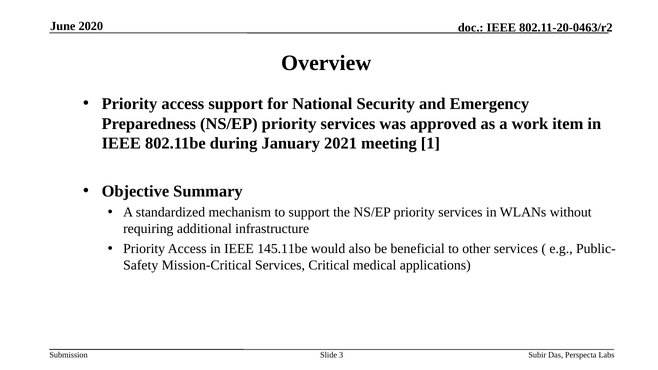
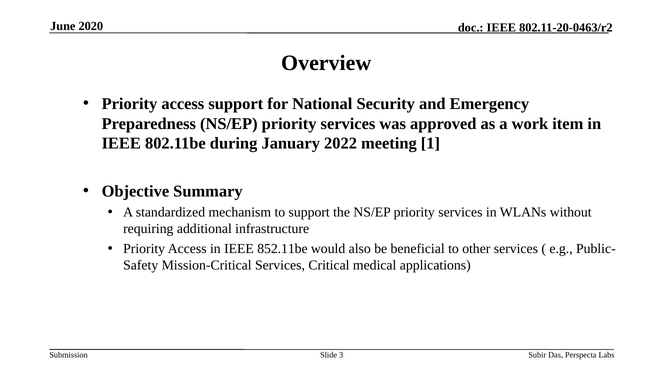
2021: 2021 -> 2022 (341, 143)
145.11be: 145.11be -> 852.11be (282, 249)
